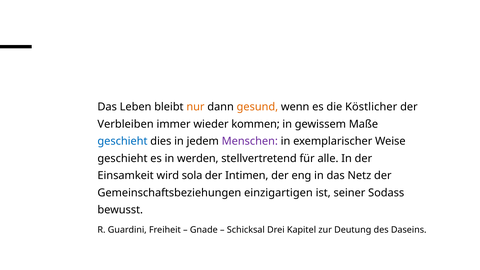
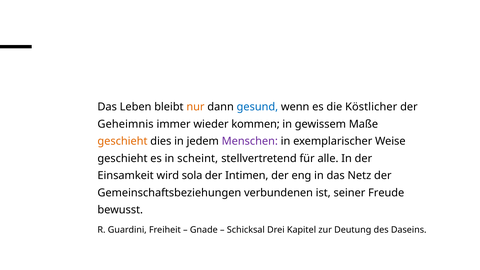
gesund colour: orange -> blue (257, 107)
Verbleiben: Verbleiben -> Geheimnis (126, 124)
geschieht colour: blue -> orange (122, 141)
werden: werden -> scheint (198, 158)
einzigartigen: einzigartigen -> verbundenen (279, 193)
Sodass: Sodass -> Freude (386, 193)
